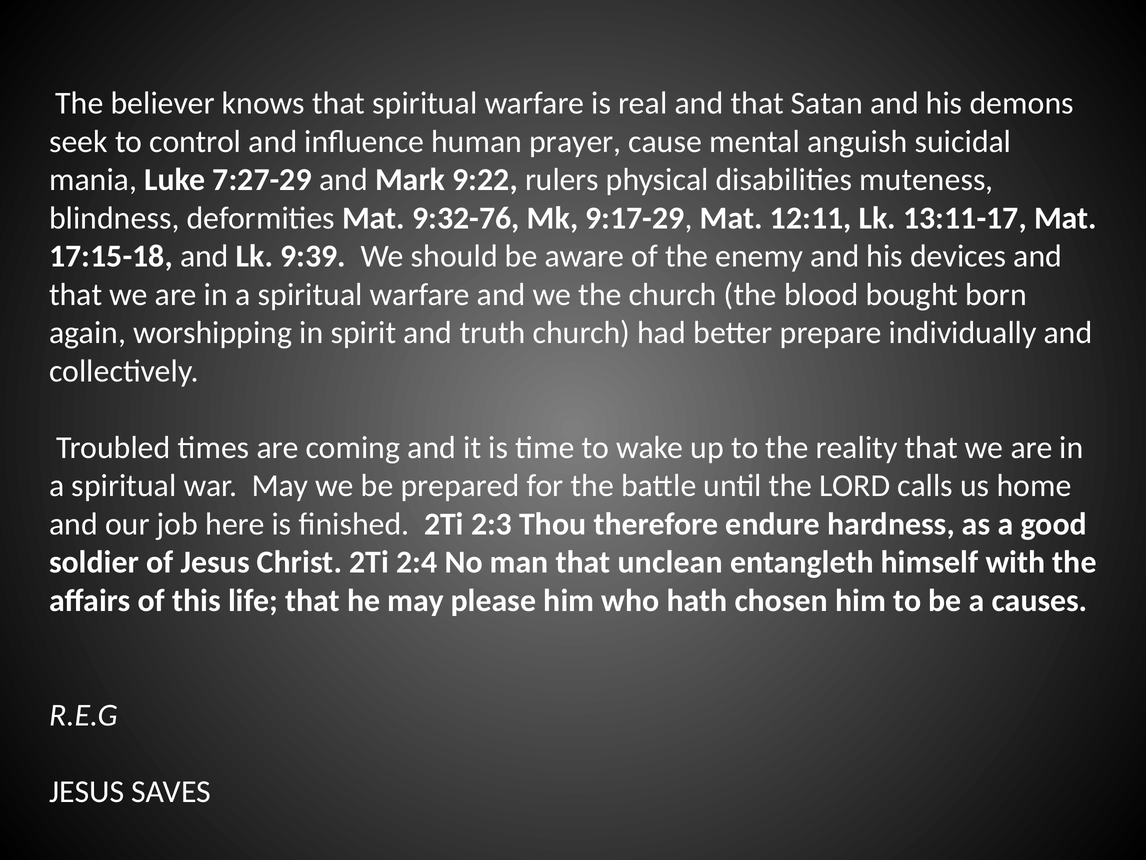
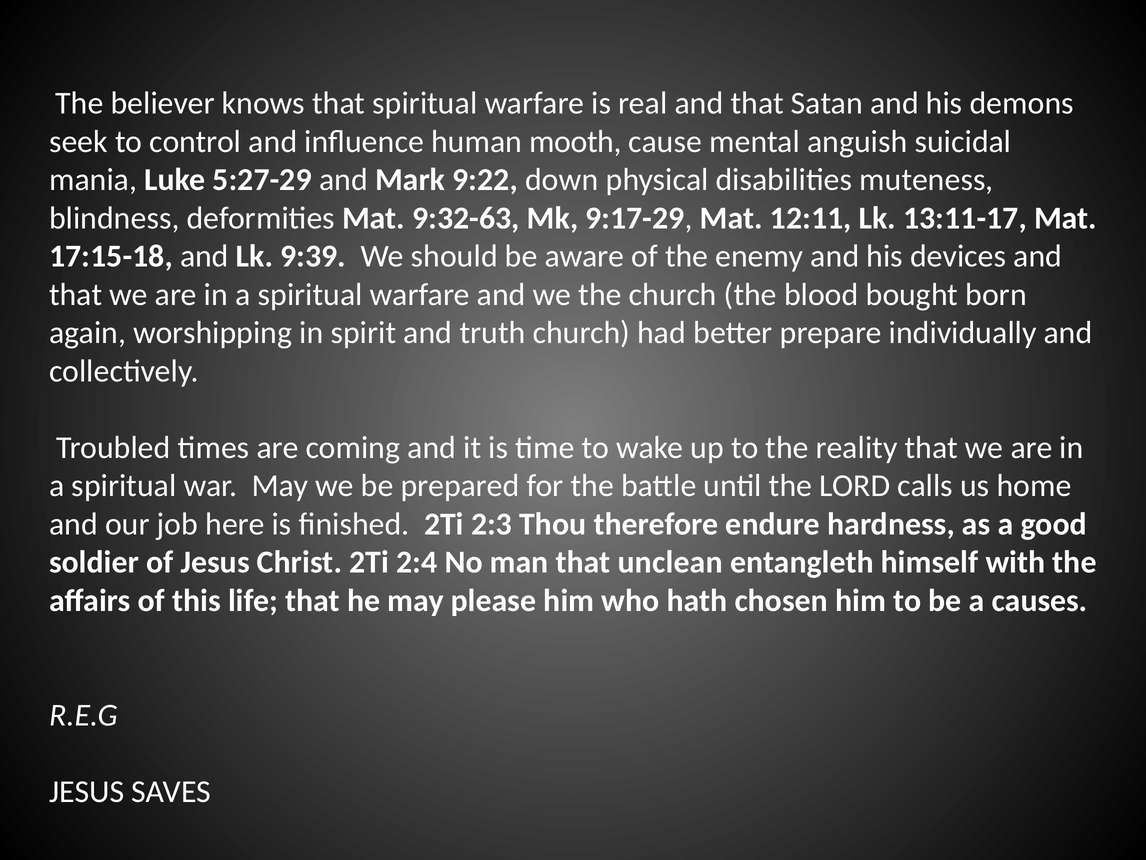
prayer: prayer -> mooth (575, 142)
7:27-29: 7:27-29 -> 5:27-29 (262, 180)
rulers: rulers -> down (562, 180)
9:32-76: 9:32-76 -> 9:32-63 (466, 218)
